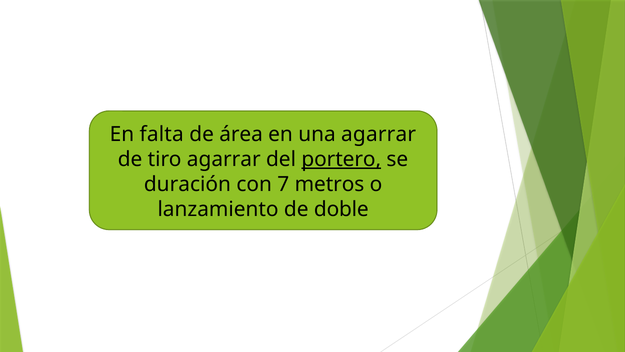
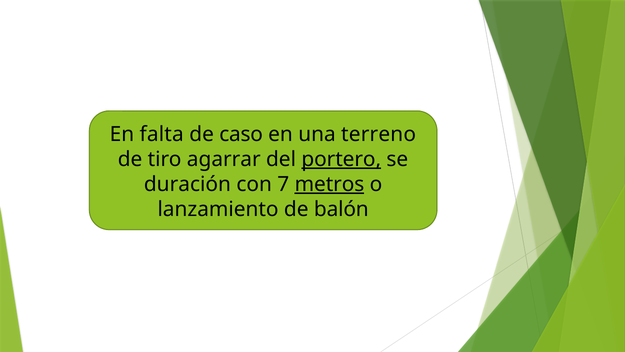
área: área -> caso (241, 134)
una agarrar: agarrar -> terreno (379, 134)
metros underline: none -> present (329, 184)
doble: doble -> balón (341, 209)
